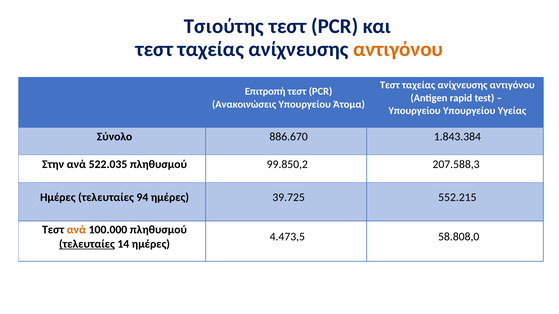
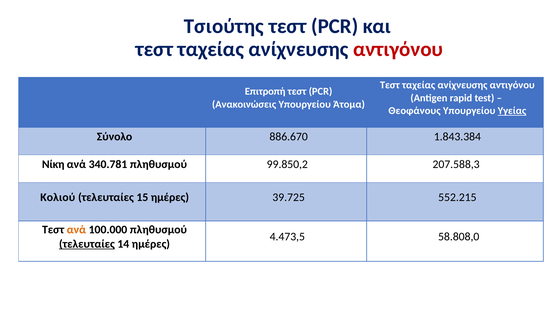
αντιγόνου colour: orange -> red (398, 49)
Υπουργείου: Υπουργείου -> Θεοφάνους (414, 111)
Υγείας underline: none -> present (512, 111)
Στην: Στην -> Νίκη (53, 165)
522.035: 522.035 -> 340.781 (108, 165)
Ημέρες: Ημέρες -> Κολιού (58, 198)
94: 94 -> 15 (142, 198)
